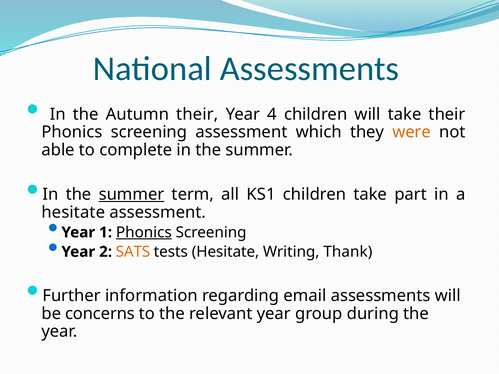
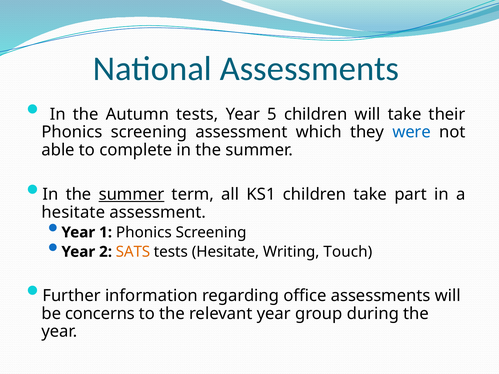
Autumn their: their -> tests (197, 114)
4: 4 -> 5 (272, 114)
were colour: orange -> blue (412, 132)
Phonics underline: present -> none (144, 233)
Thank: Thank -> Touch (348, 252)
email: email -> office (305, 296)
